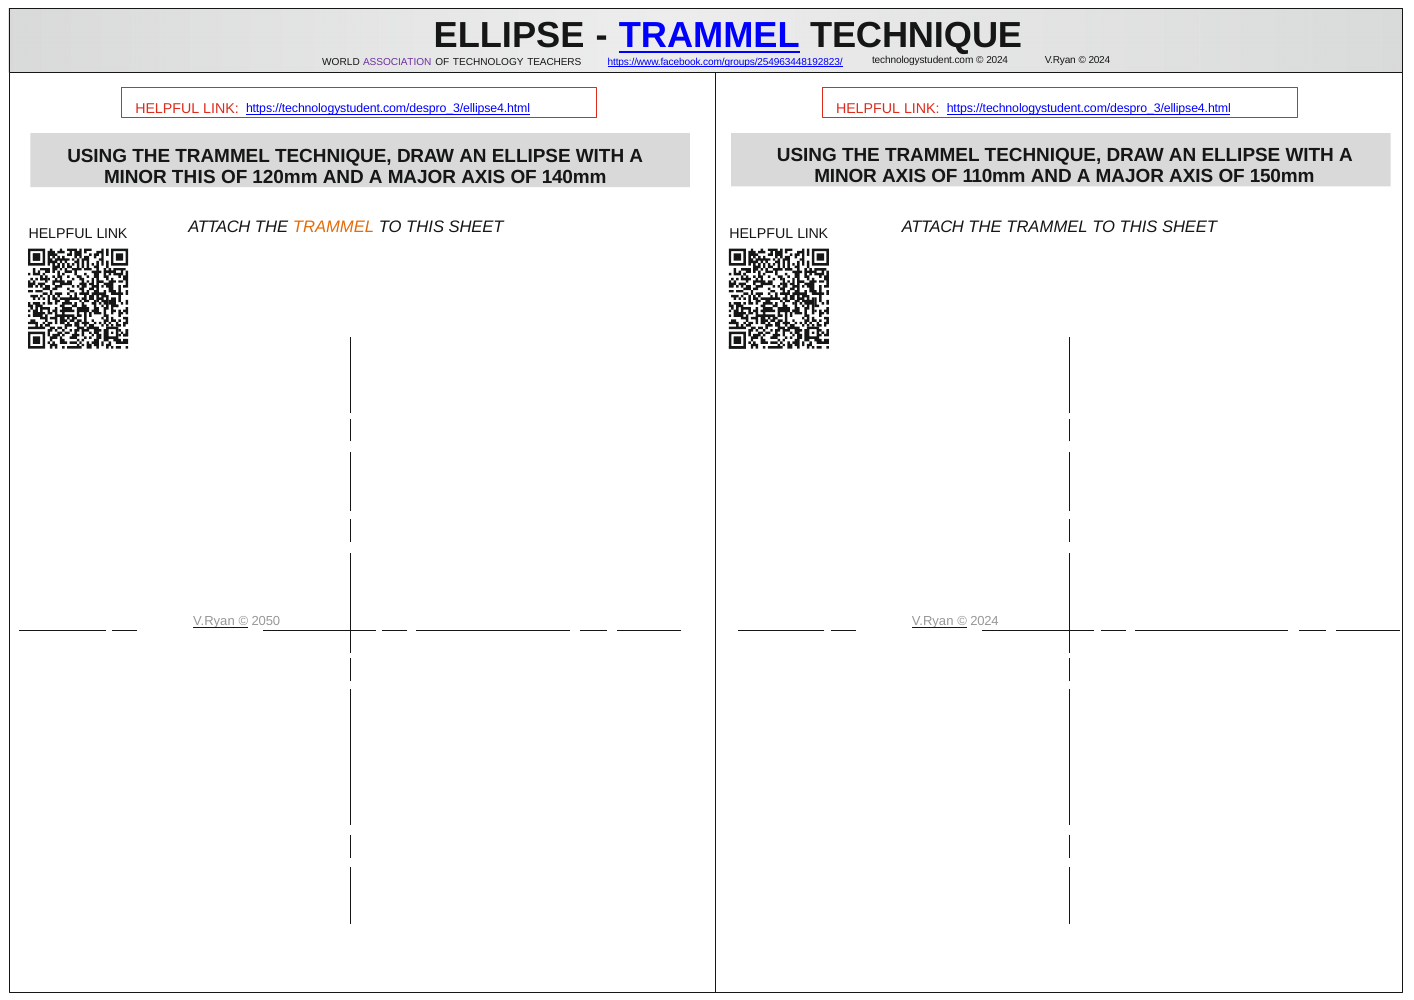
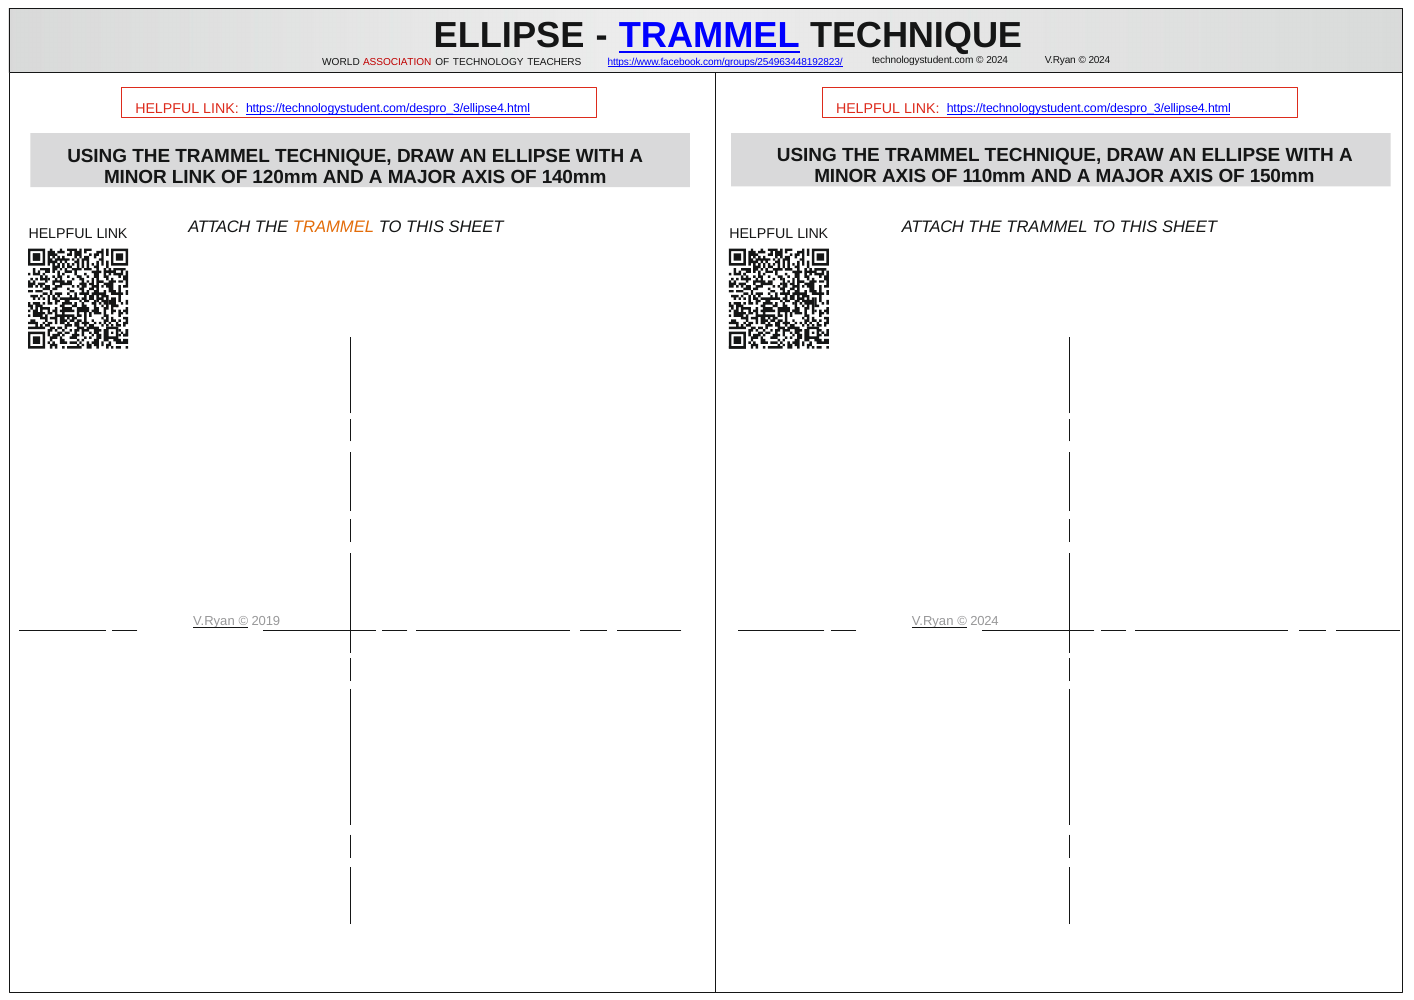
ASSOCIATION colour: purple -> red (397, 62)
MINOR THIS: THIS -> LINK (194, 177)
2050: 2050 -> 2019 (266, 621)
